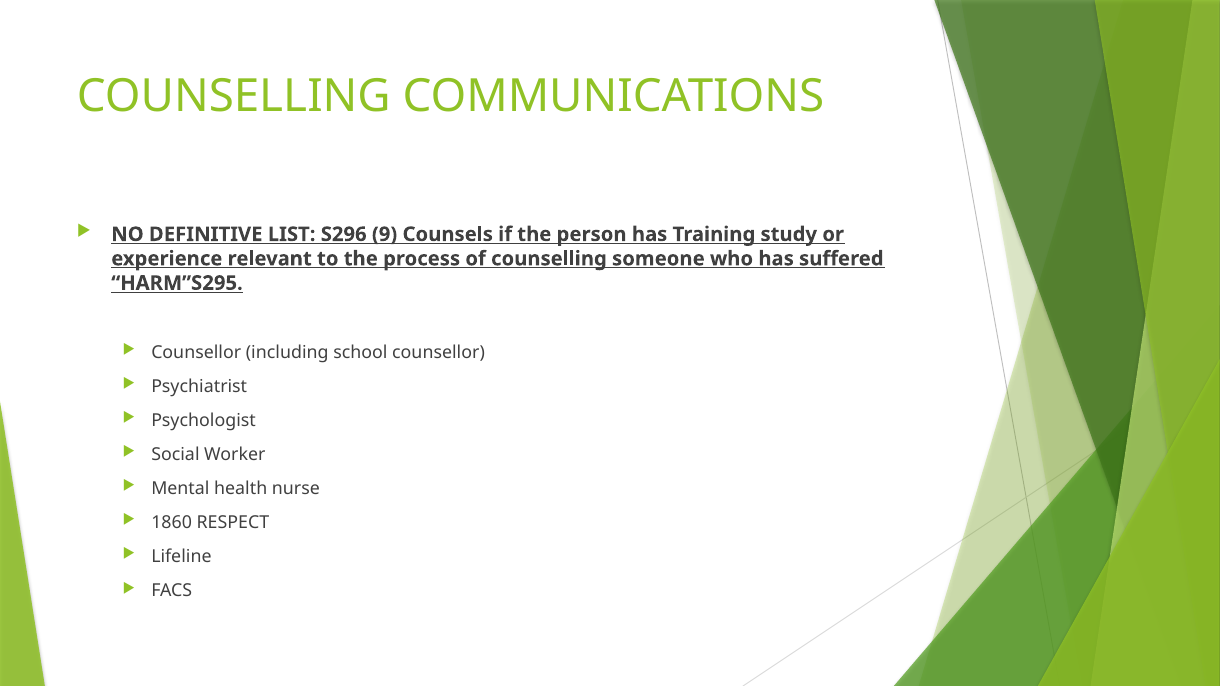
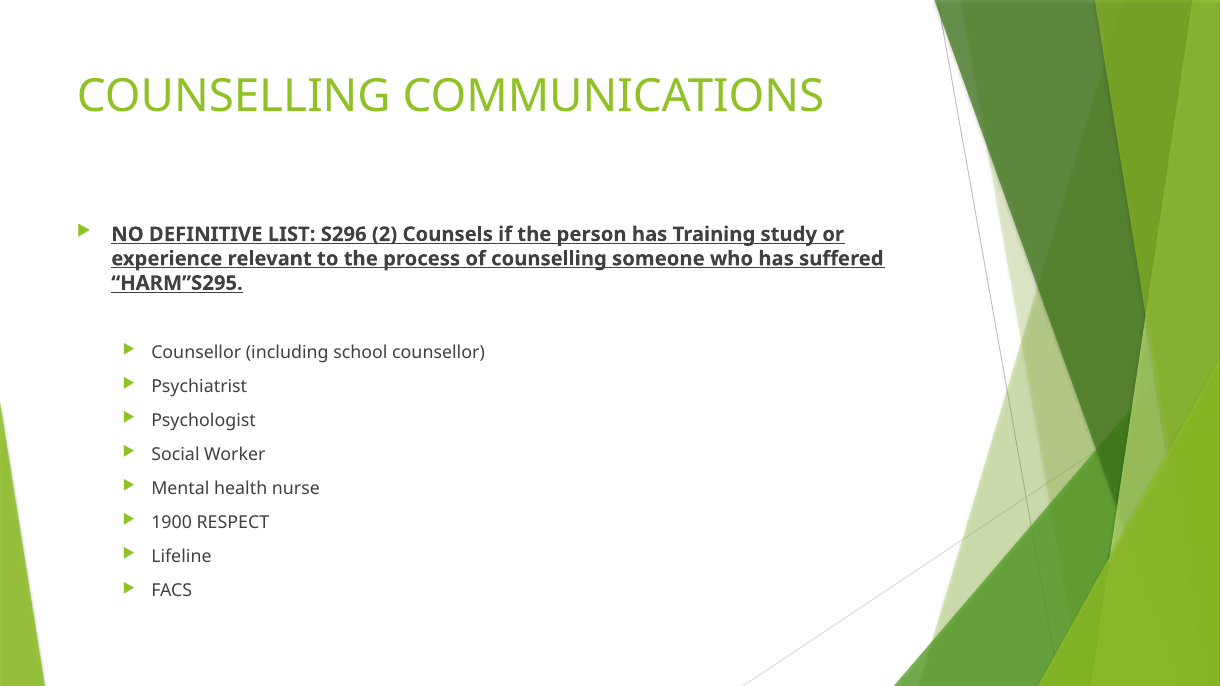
9: 9 -> 2 (385, 234)
1860: 1860 -> 1900 (172, 523)
